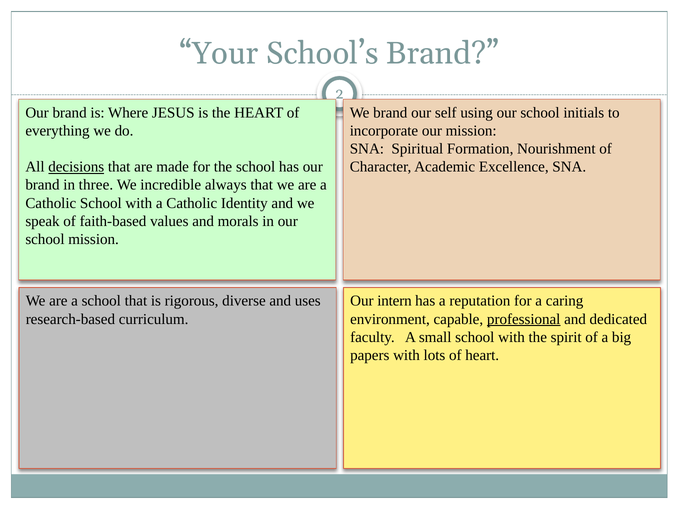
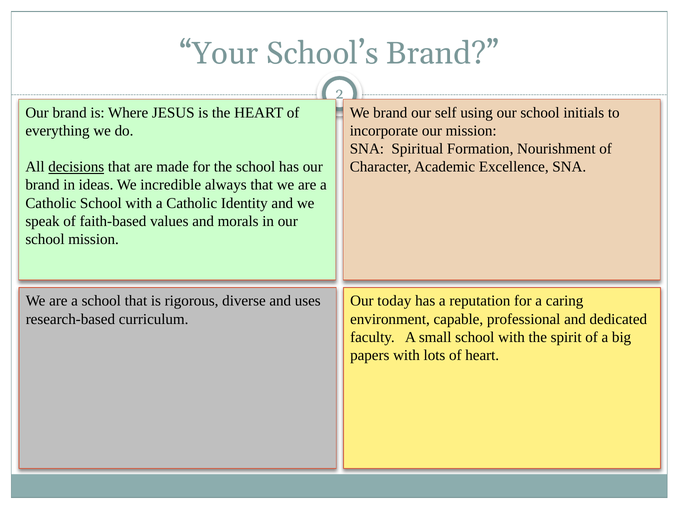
three: three -> ideas (96, 185)
intern: intern -> today (394, 301)
professional underline: present -> none (524, 319)
